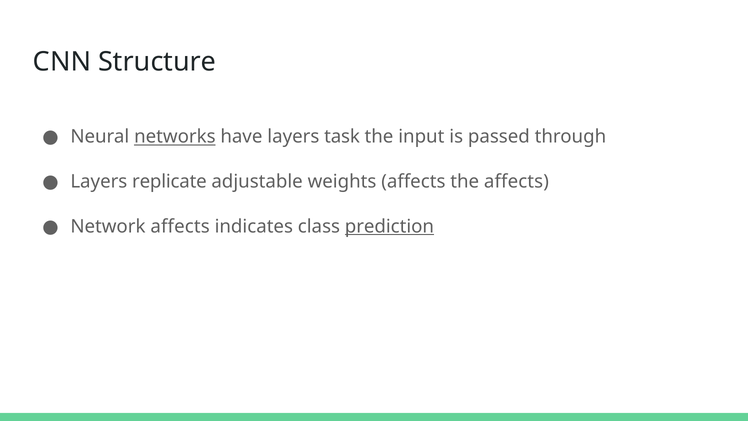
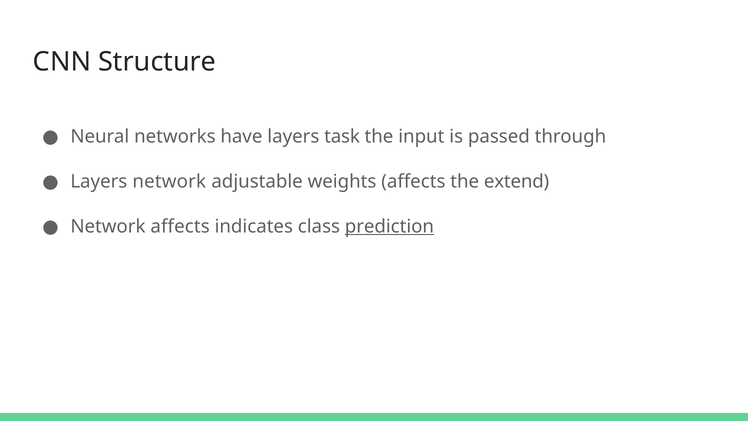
networks underline: present -> none (175, 137)
Layers replicate: replicate -> network (169, 182)
the affects: affects -> extend (517, 182)
